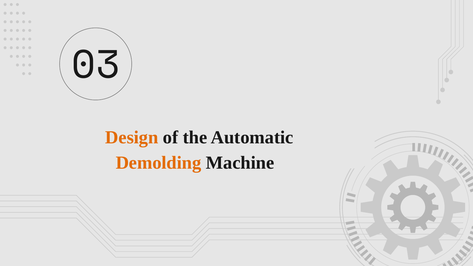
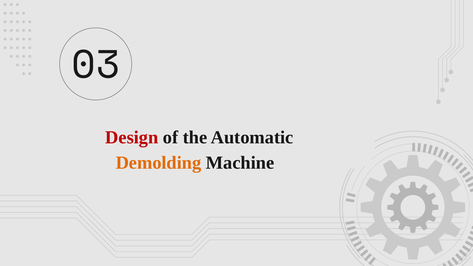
Design colour: orange -> red (132, 137)
